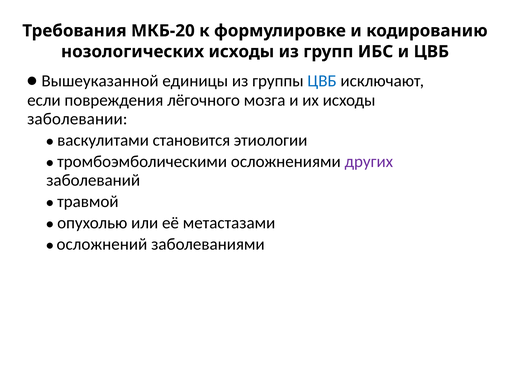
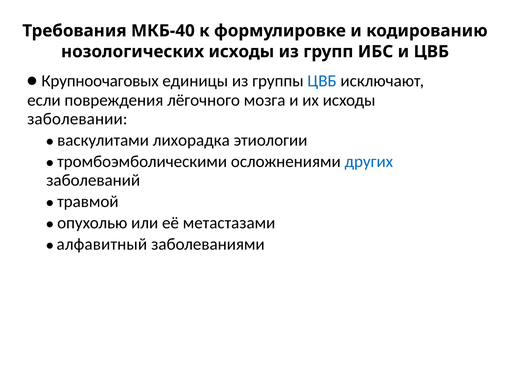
МКБ-20: МКБ-20 -> МКБ-40 (163, 31)
Вышеуказанной: Вышеуказанной -> Крупноочаговых (100, 81)
становится: становится -> лихорадка (191, 140)
других colour: purple -> blue (369, 162)
осложнений: осложнений -> алфавитный (102, 244)
